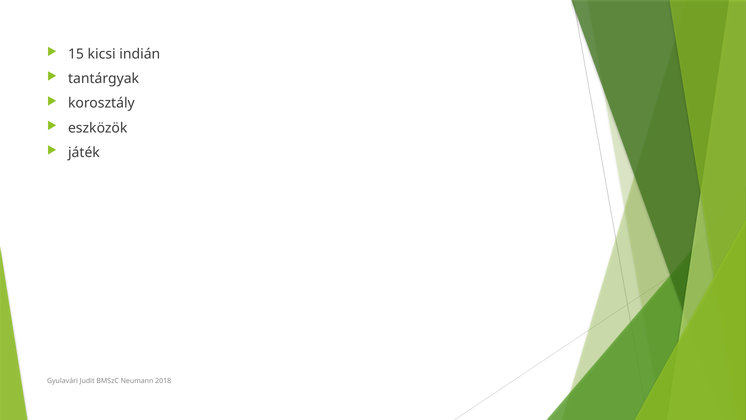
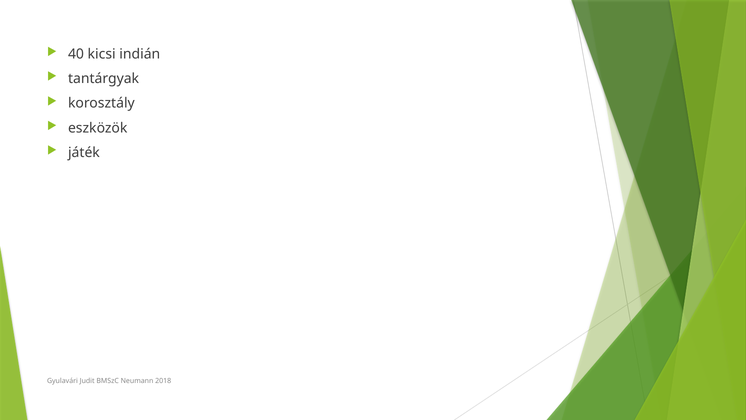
15: 15 -> 40 (76, 54)
